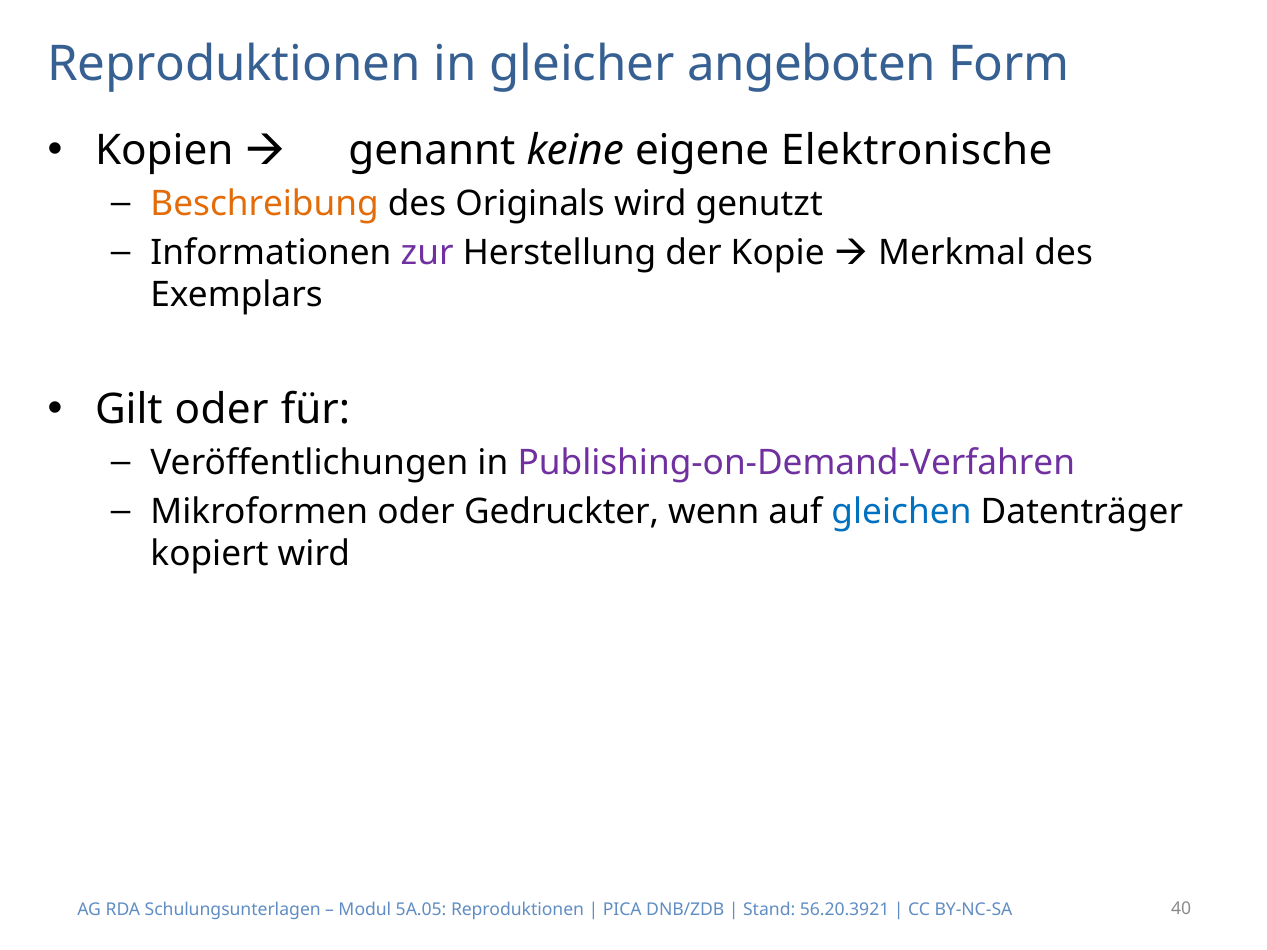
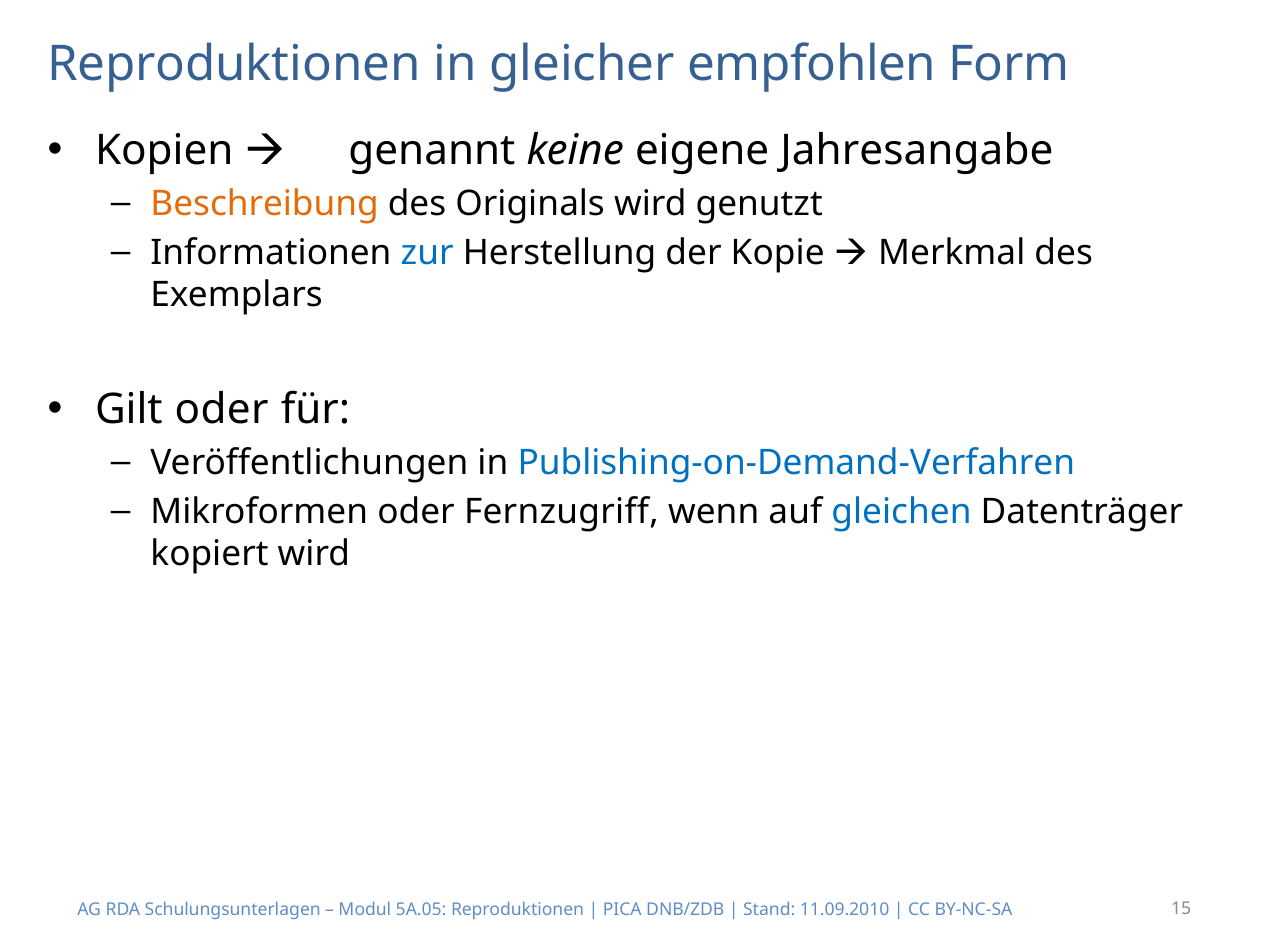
angeboten: angeboten -> empfohlen (812, 64)
Elektronische: Elektronische -> Jahresangabe (917, 151)
zur colour: purple -> blue (427, 253)
Publishing-on-Demand-Verfahren colour: purple -> blue (796, 463)
Gedruckter: Gedruckter -> Fernzugriff (561, 512)
56.20.3921: 56.20.3921 -> 11.09.2010 (845, 910)
40: 40 -> 15 (1181, 909)
